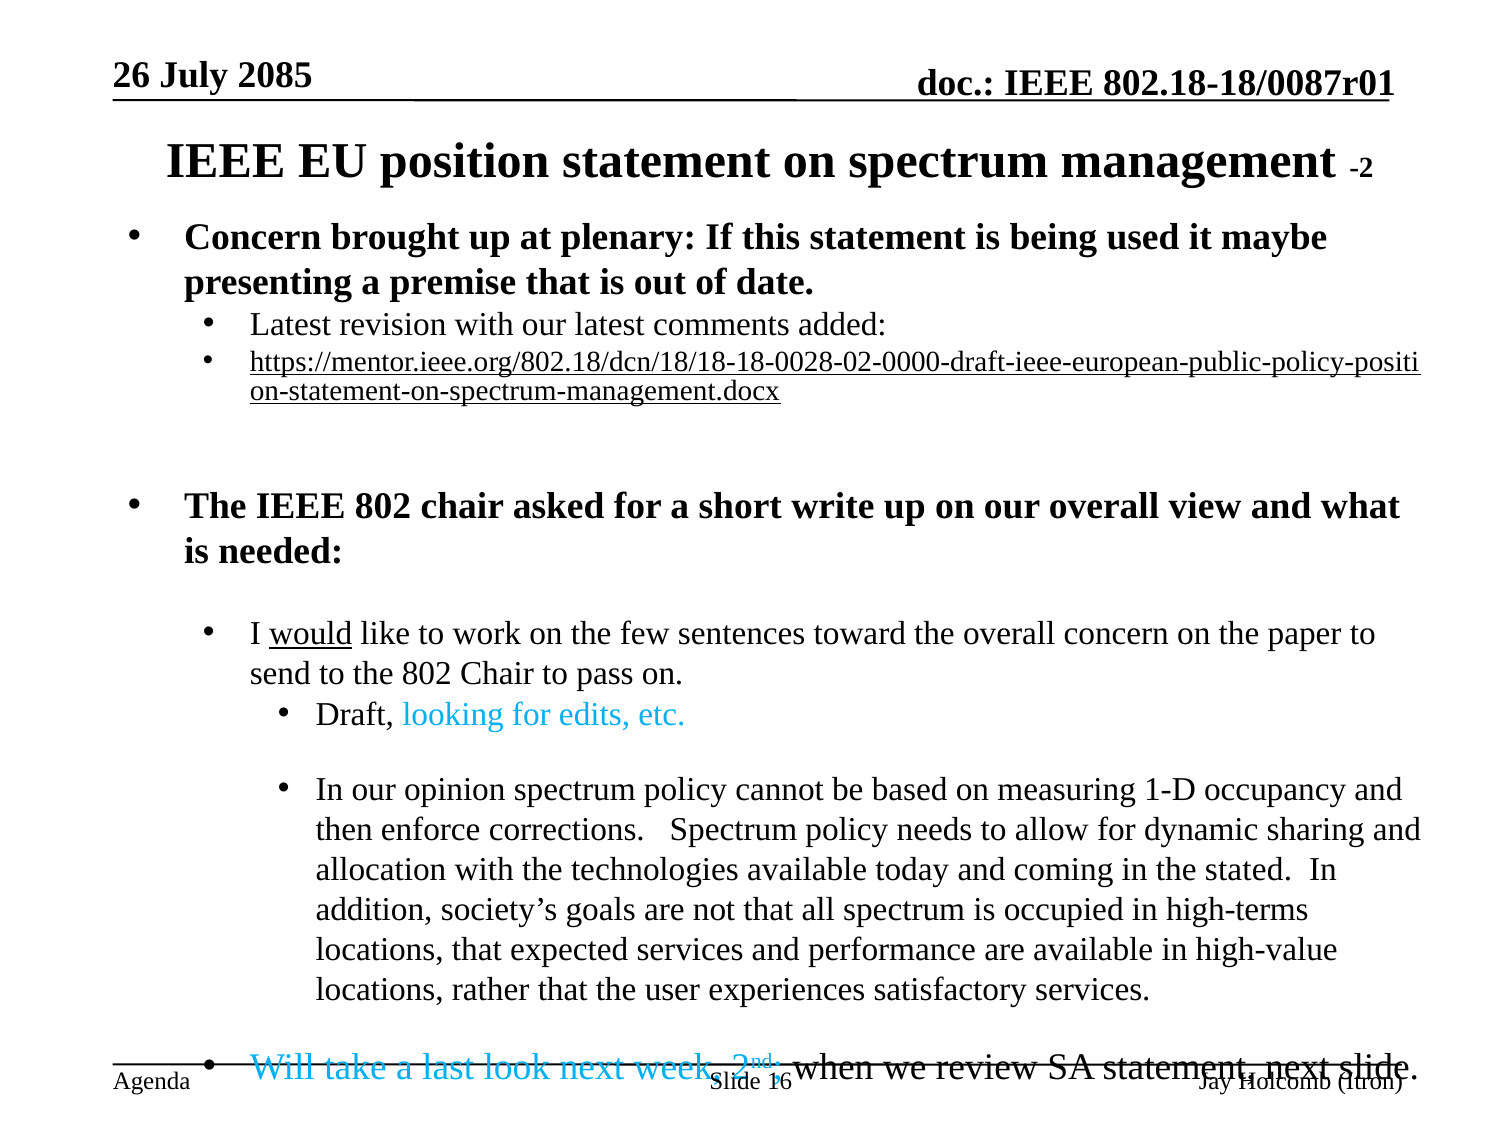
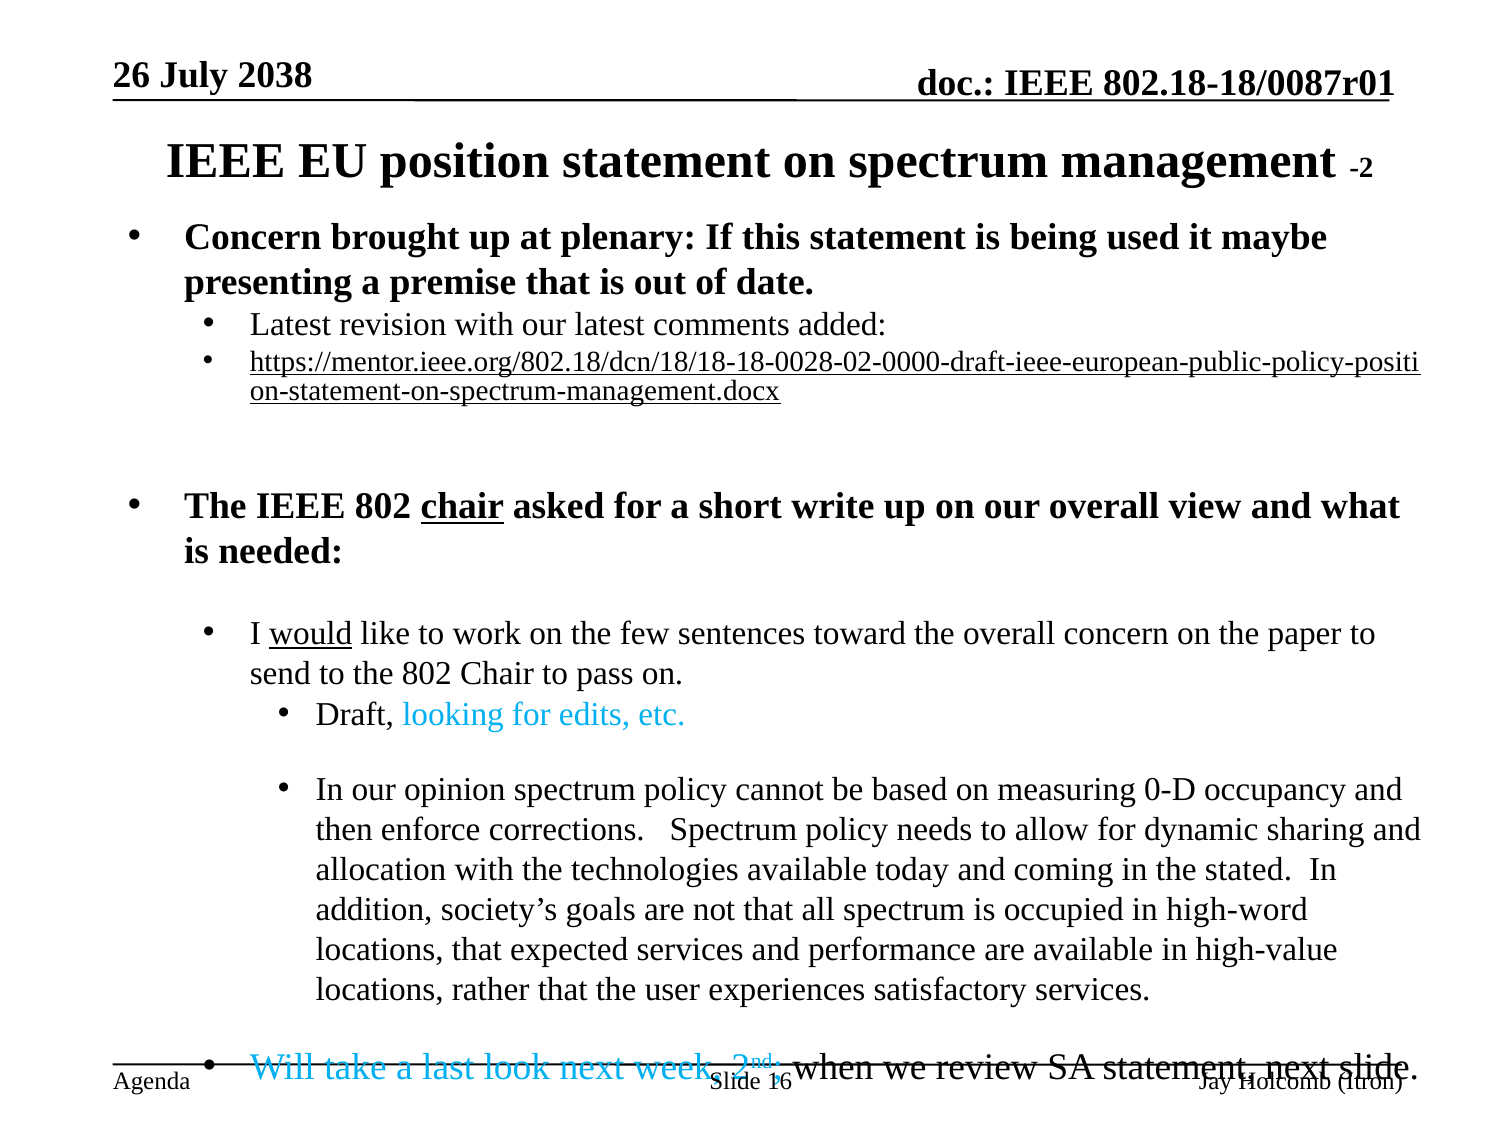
2085: 2085 -> 2038 (275, 75)
chair underline: none -> present (462, 506)
1-D: 1-D -> 0-D (1170, 789)
high-terms: high-terms -> high-word (1237, 909)
